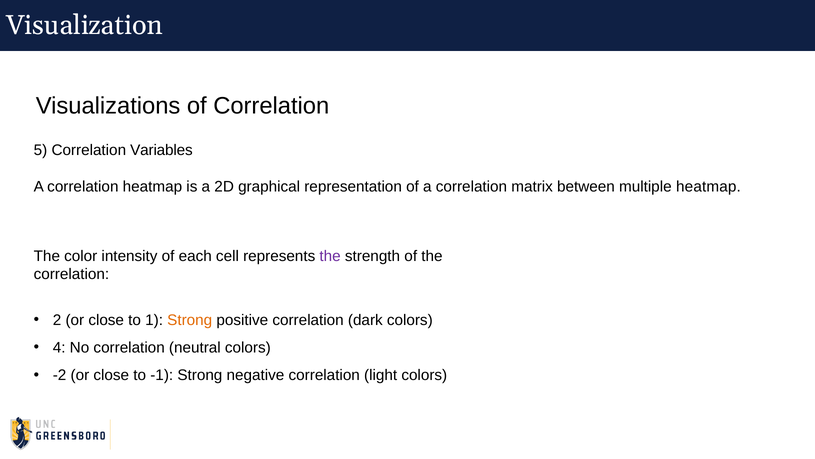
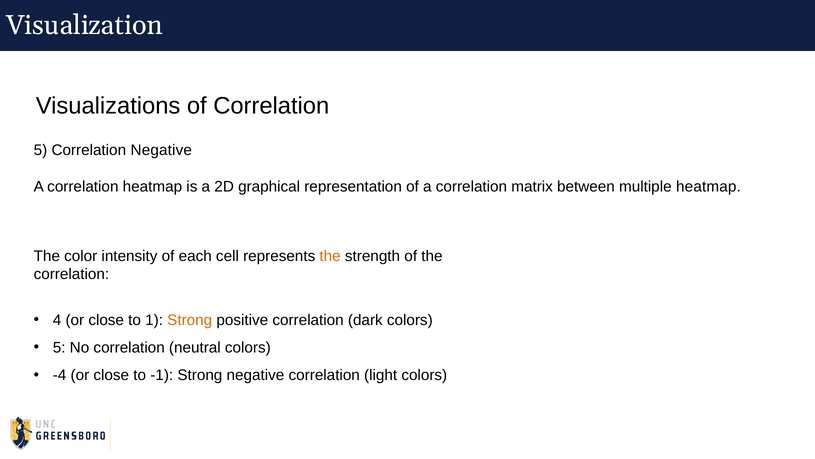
Correlation Variables: Variables -> Negative (161, 150)
the colour: purple -> orange (330, 256)
2: 2 -> 4 (57, 320)
4: 4 -> 5 (59, 347)
-2: -2 -> -4 (60, 375)
